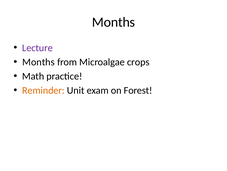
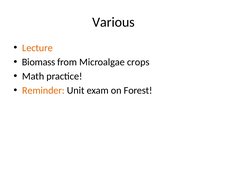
Months: Months -> Various (113, 22)
Lecture colour: purple -> orange (37, 48)
Months: Months -> Biomass (39, 62)
